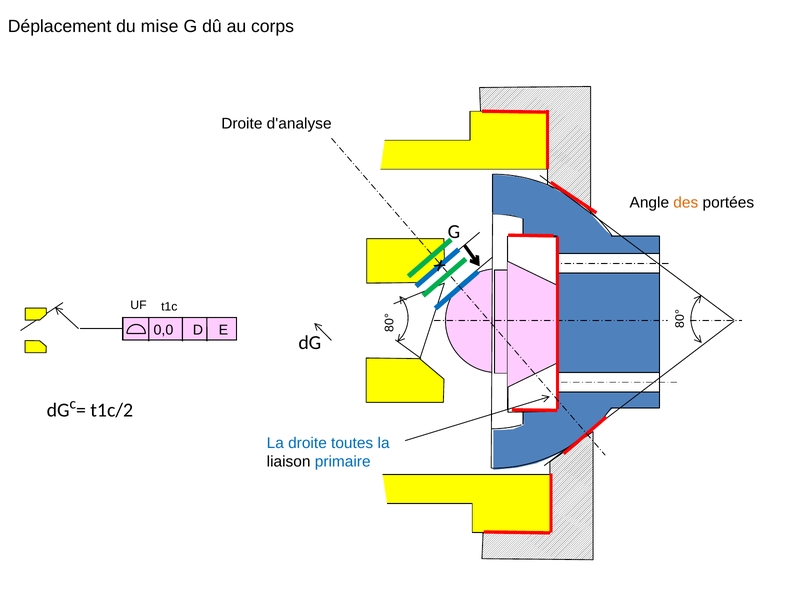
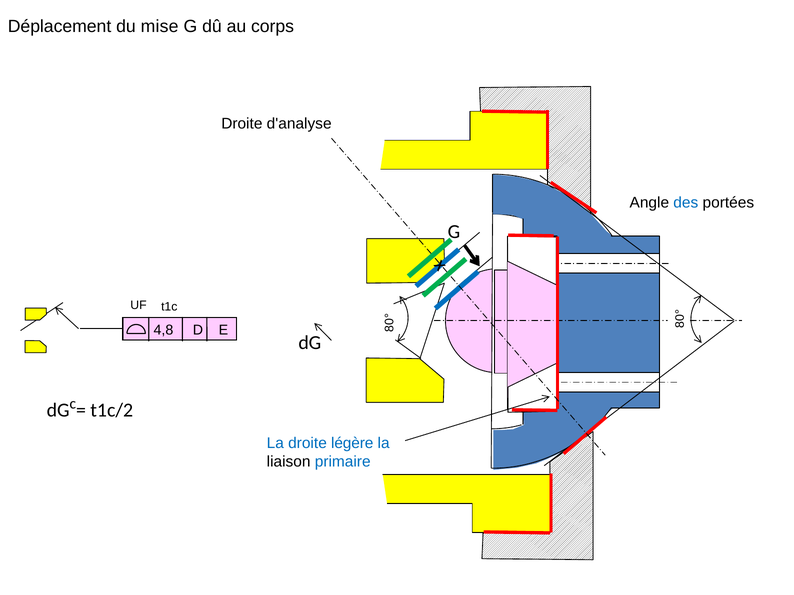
des colour: orange -> blue (686, 203)
0,0: 0,0 -> 4,8 (163, 330)
toutes: toutes -> légère (352, 443)
